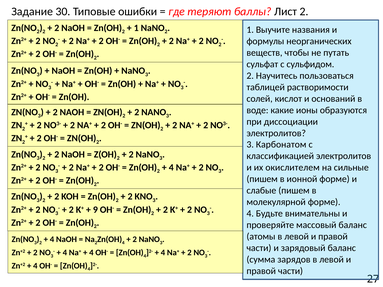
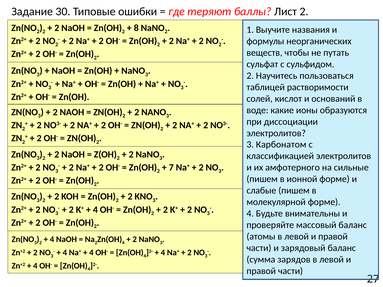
1: 1 -> 8 (136, 28)
4: 4 -> 7 (171, 168)
окислителем: окислителем -> амфотерного (293, 168)
9: 9 -> 4 (95, 210)
